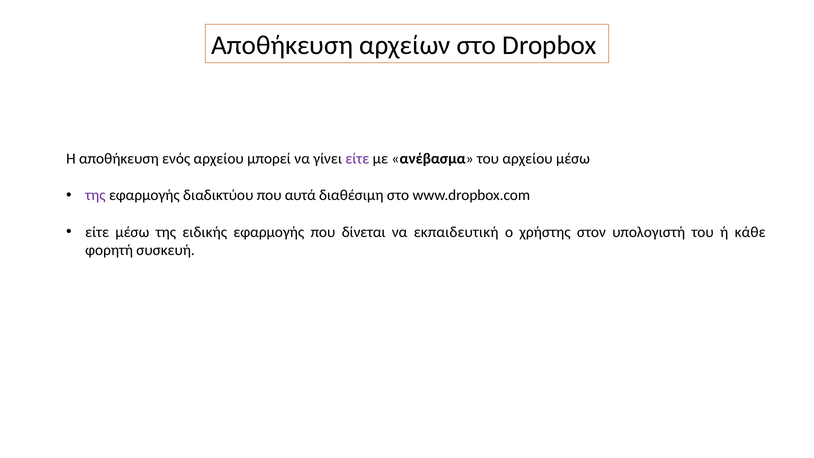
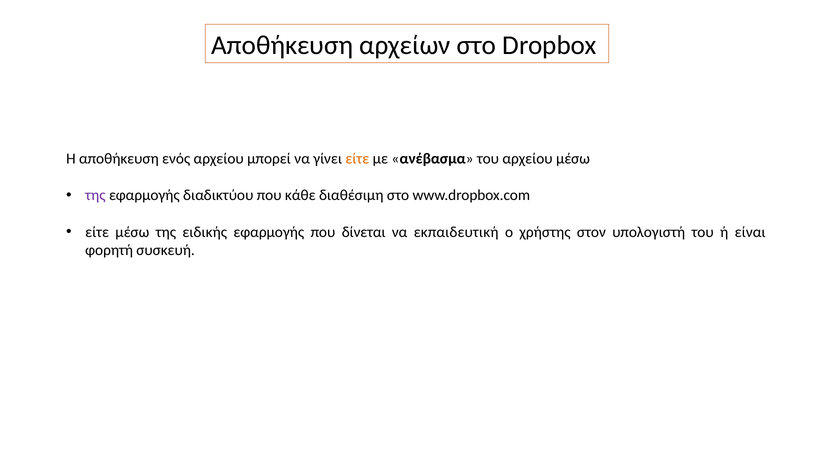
είτε colour: purple -> orange (357, 159)
αυτά: αυτά -> κάθε (300, 195)
κάθε: κάθε -> είναι (750, 232)
